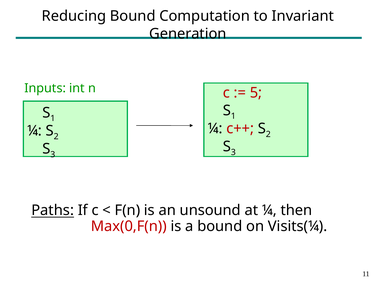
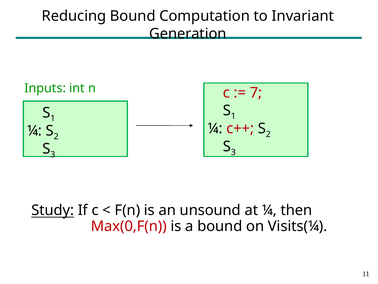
5: 5 -> 7 (256, 93)
Paths: Paths -> Study (53, 210)
